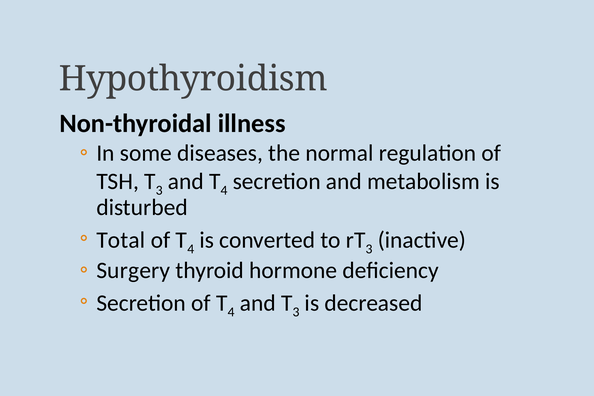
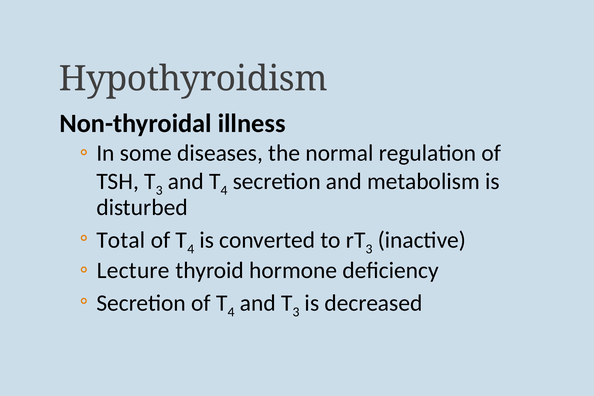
Surgery: Surgery -> Lecture (133, 270)
